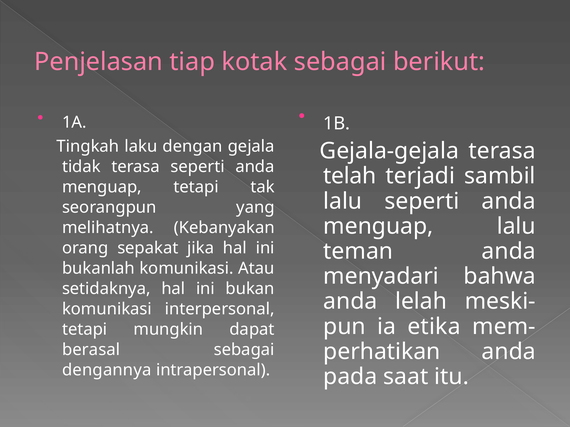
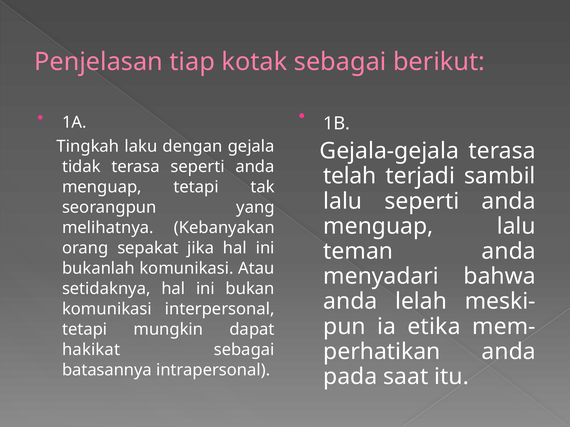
berasal: berasal -> hakikat (91, 350)
dengannya: dengannya -> batasannya (107, 370)
